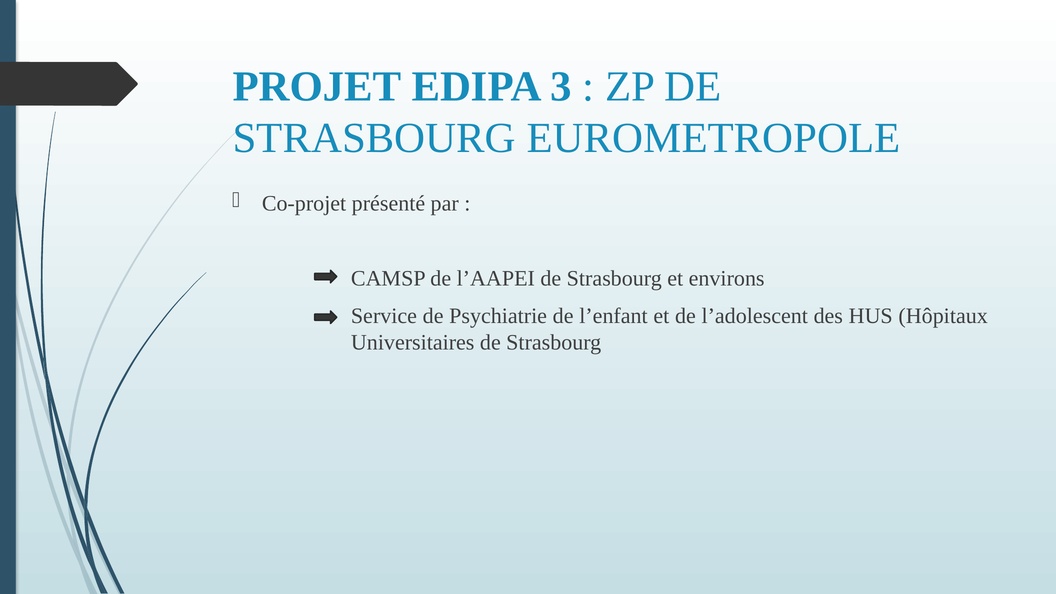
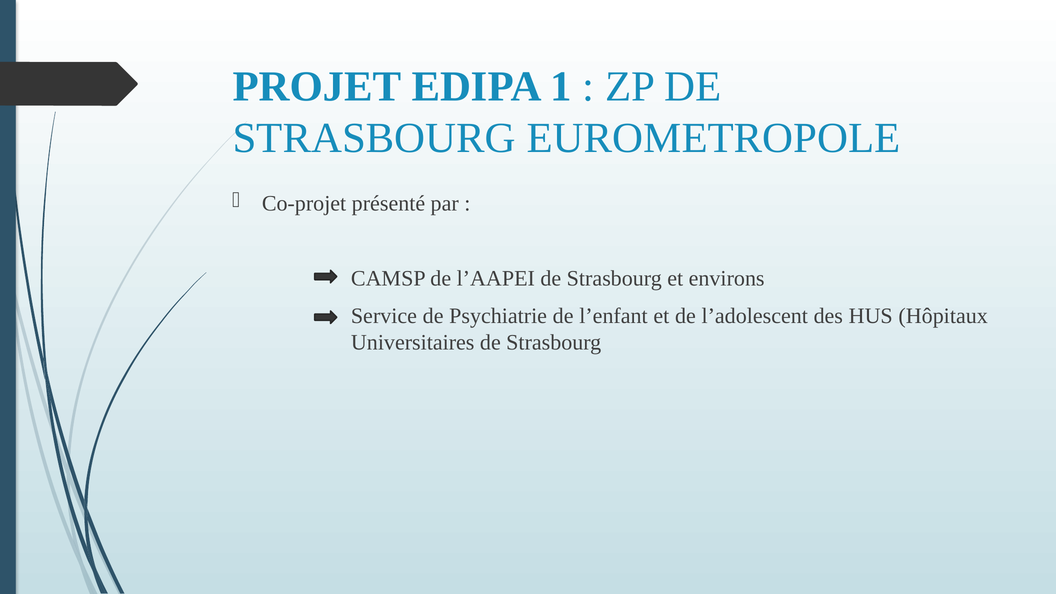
3: 3 -> 1 (561, 87)
